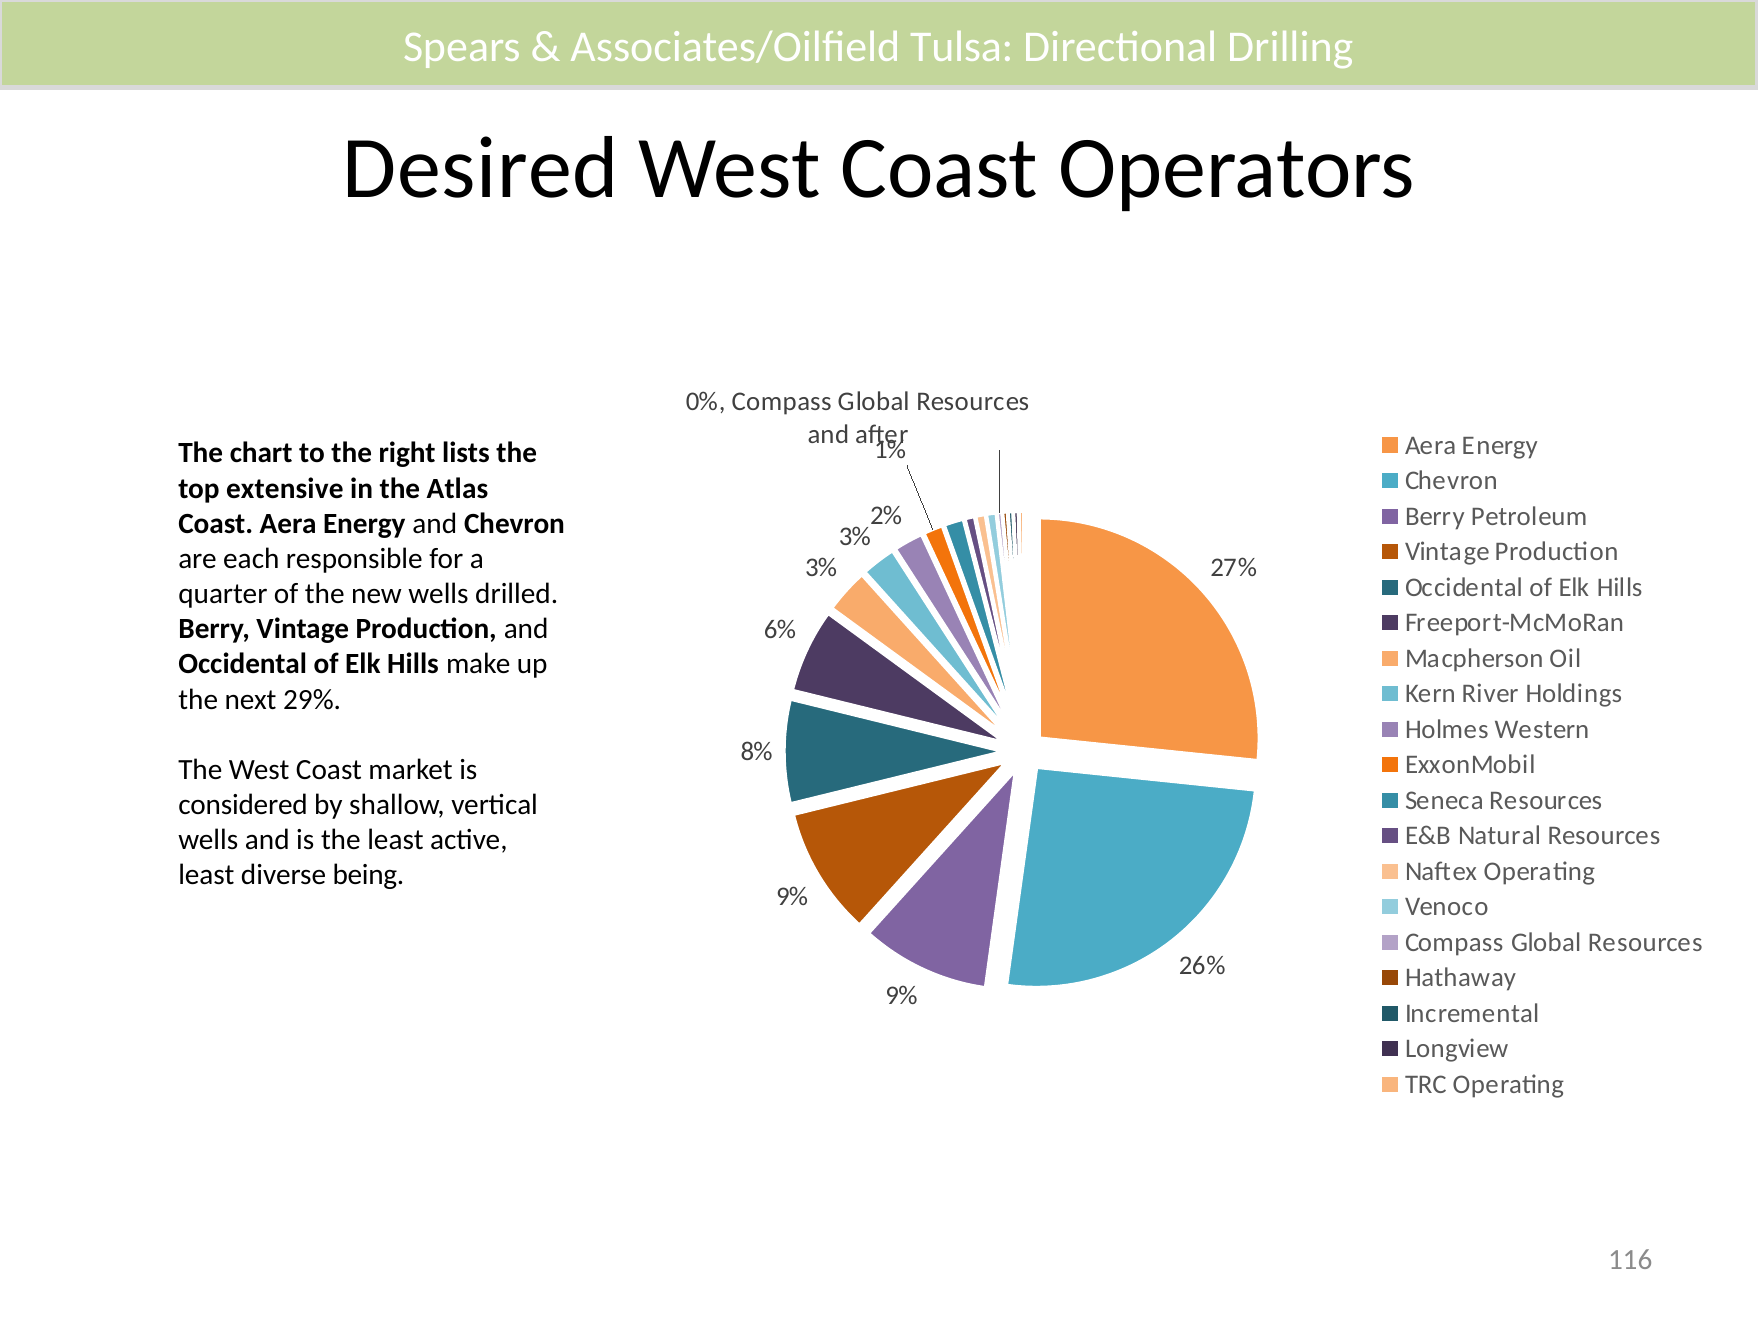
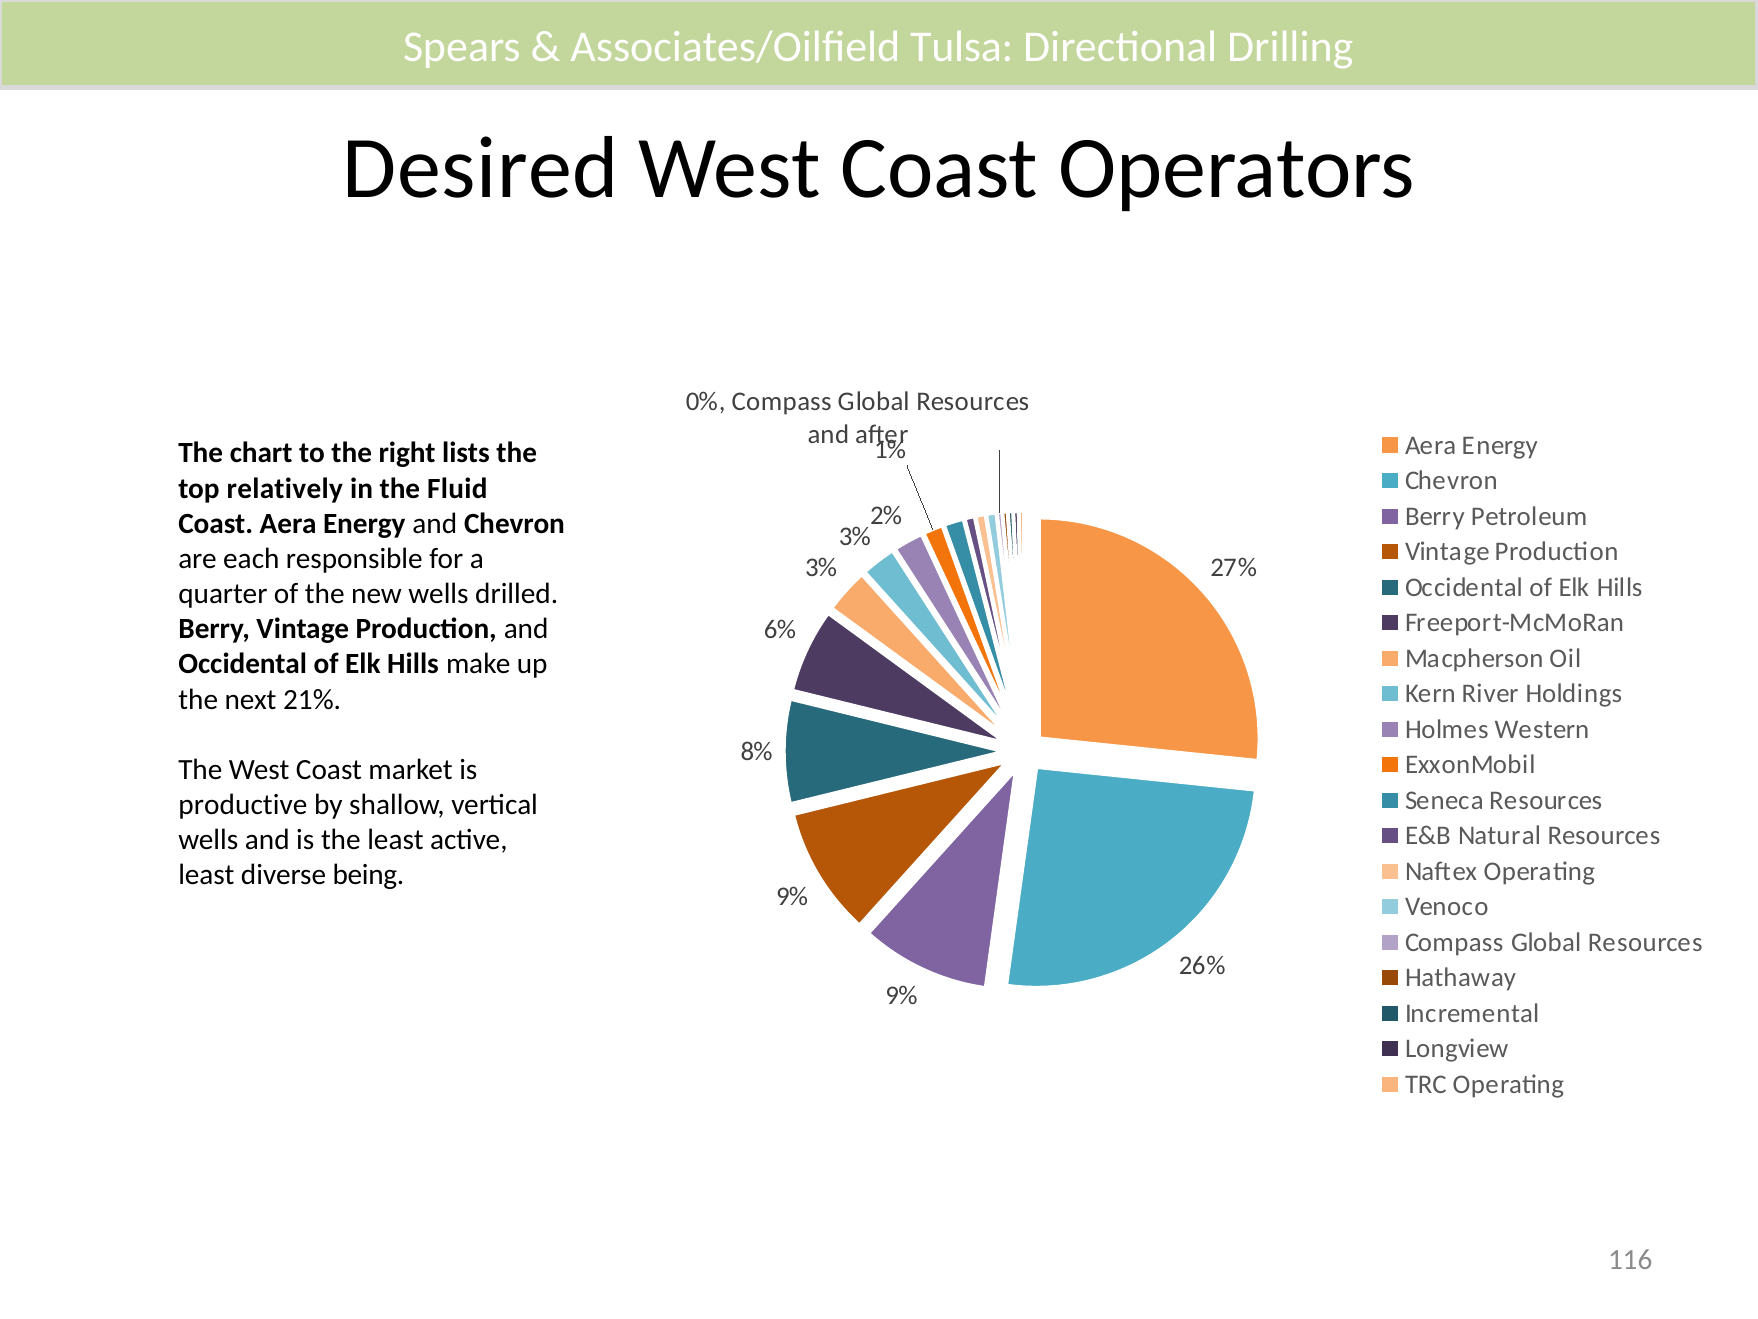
extensive: extensive -> relatively (285, 488)
Atlas: Atlas -> Fluid (457, 488)
29%: 29% -> 21% (312, 699)
considered: considered -> productive (243, 805)
